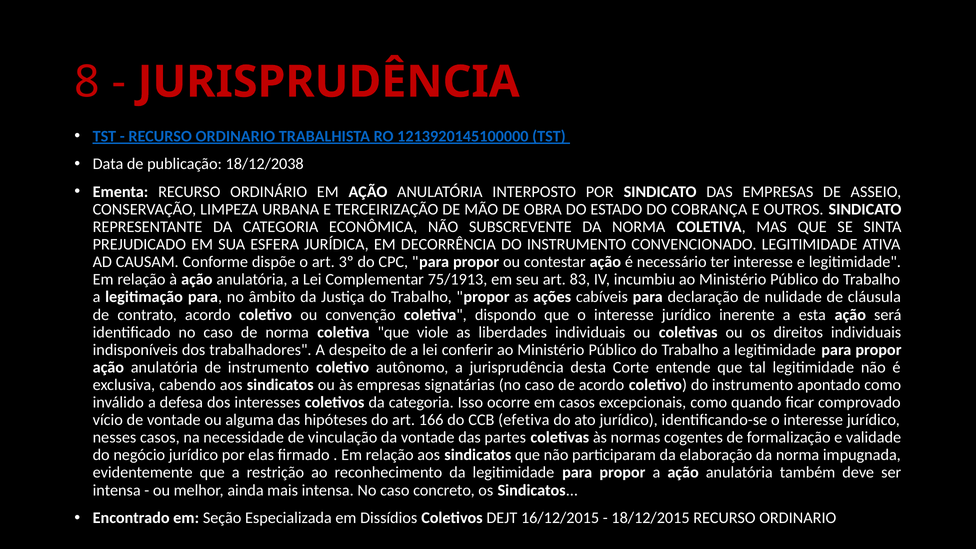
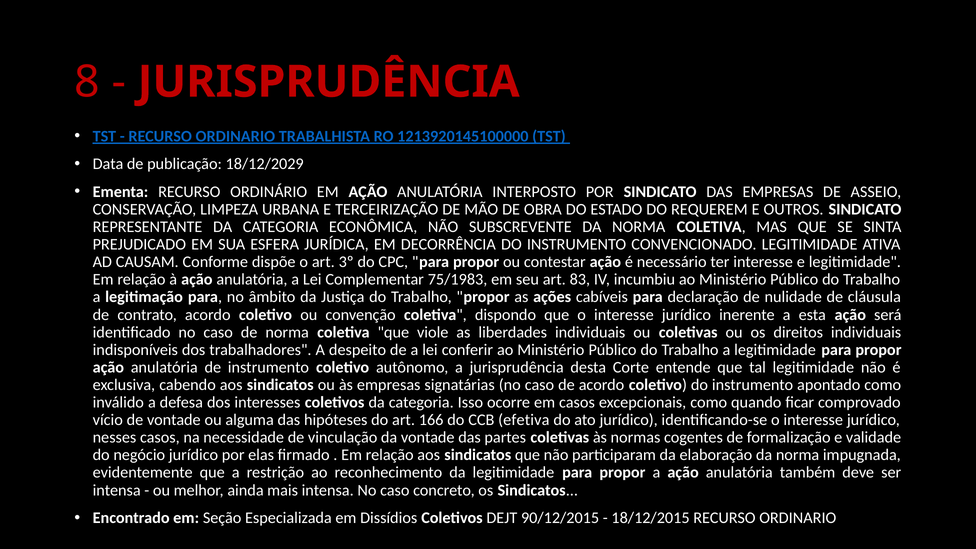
18/12/2038: 18/12/2038 -> 18/12/2029 (265, 164)
COBRANÇA: COBRANÇA -> REQUEREM (709, 209)
75/1913: 75/1913 -> 75/1983 (458, 280)
16/12/2015: 16/12/2015 -> 90/12/2015 (560, 518)
